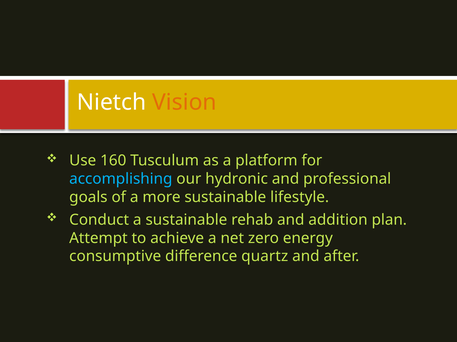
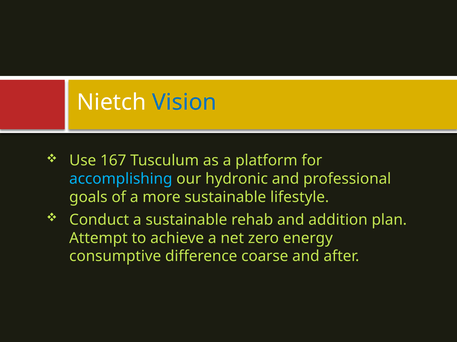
Vision colour: orange -> blue (184, 102)
160: 160 -> 167 (113, 161)
quartz: quartz -> coarse (265, 257)
